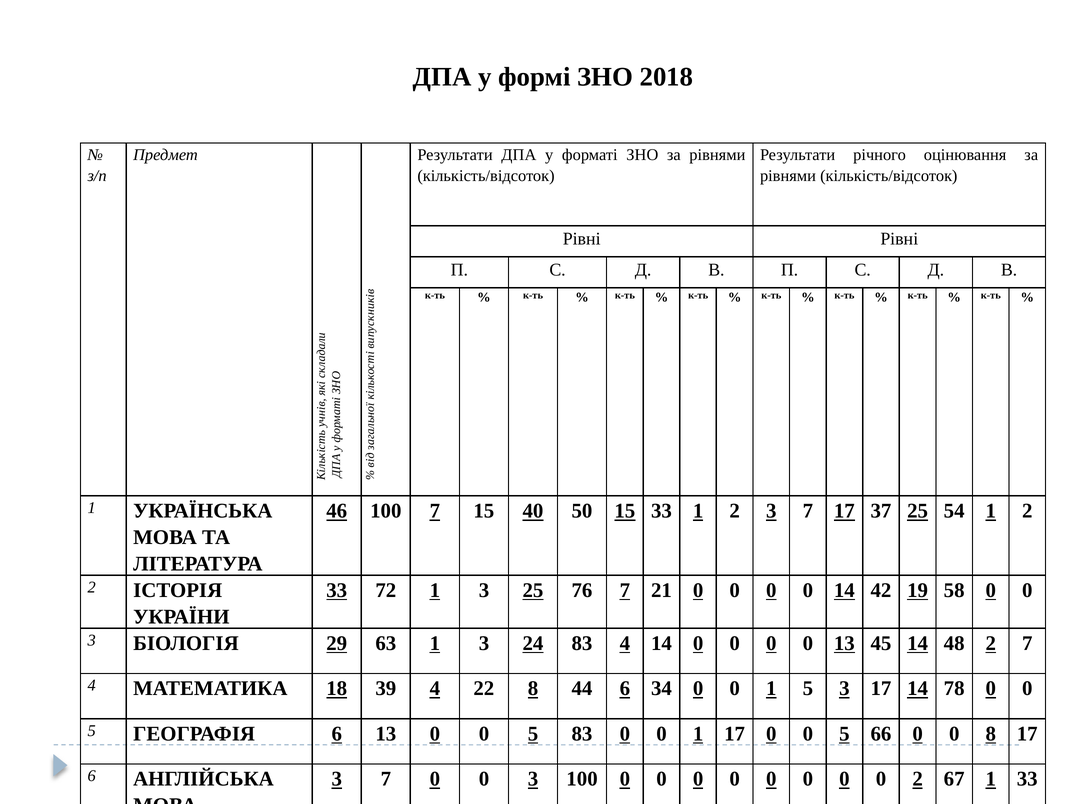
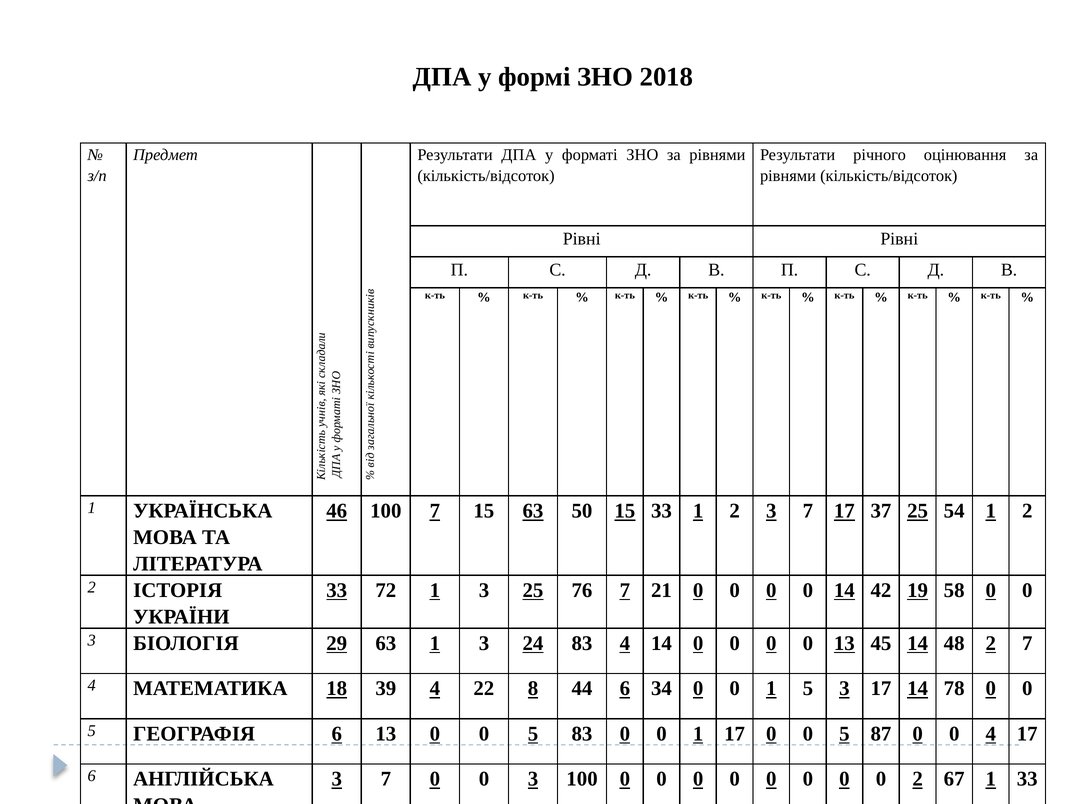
15 40: 40 -> 63 (533, 511)
66: 66 -> 87 (881, 734)
0 8: 8 -> 4 (991, 734)
